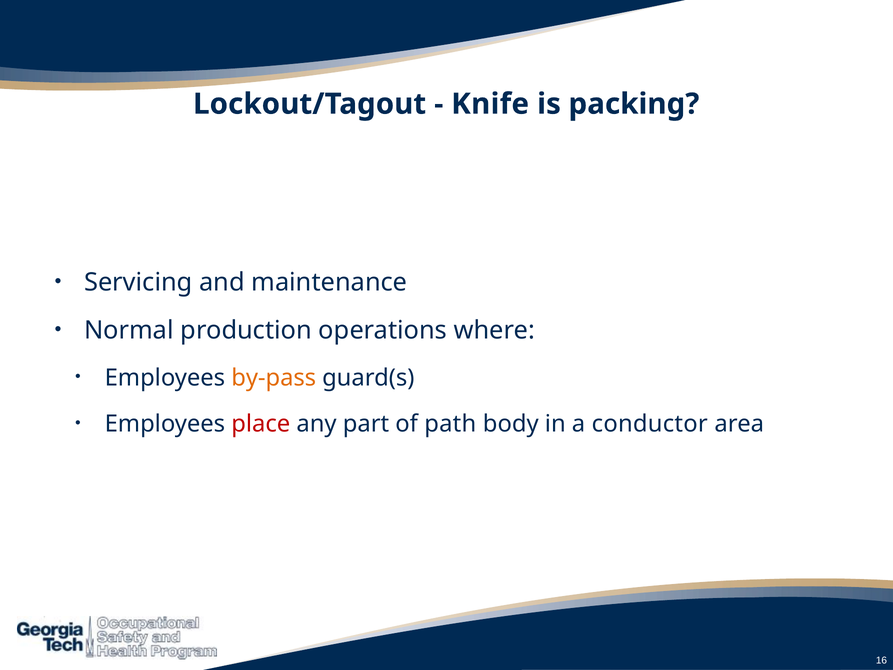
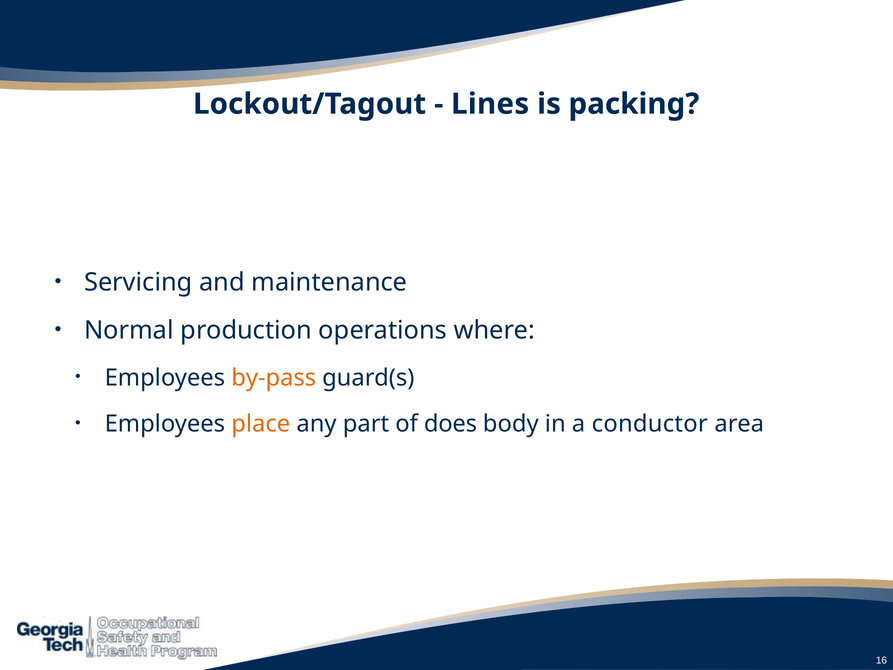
Knife: Knife -> Lines (490, 104)
place colour: red -> orange (261, 424)
path: path -> does (451, 424)
